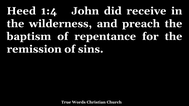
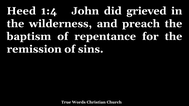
receive: receive -> grieved (146, 11)
